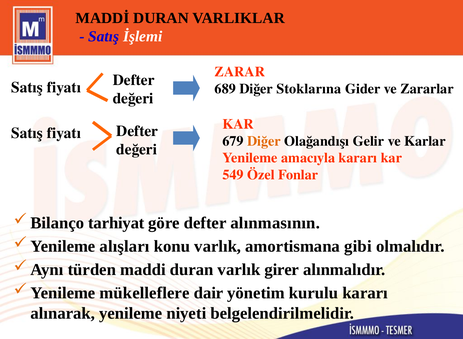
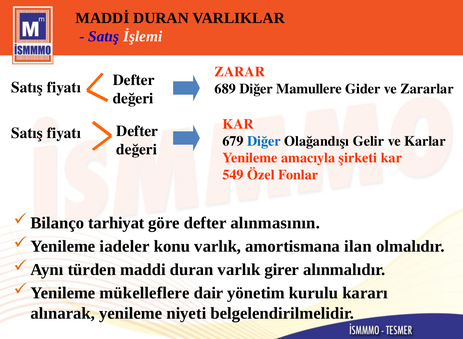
Stoklarına: Stoklarına -> Mamullere (309, 89)
Diğer colour: orange -> blue (264, 141)
amacıyla kararı: kararı -> şirketi (358, 158)
alışları: alışları -> iadeler (125, 247)
gibi: gibi -> ilan (358, 247)
